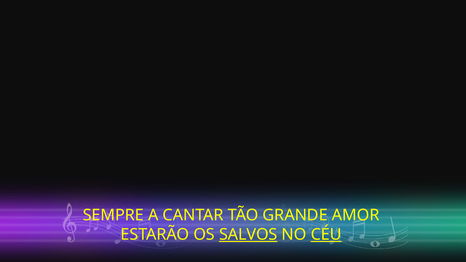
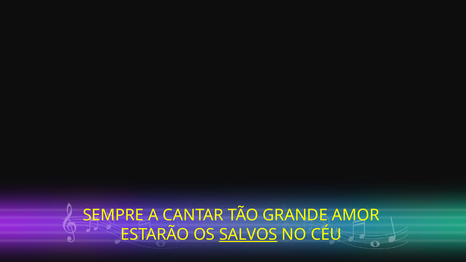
CÉU underline: present -> none (326, 235)
